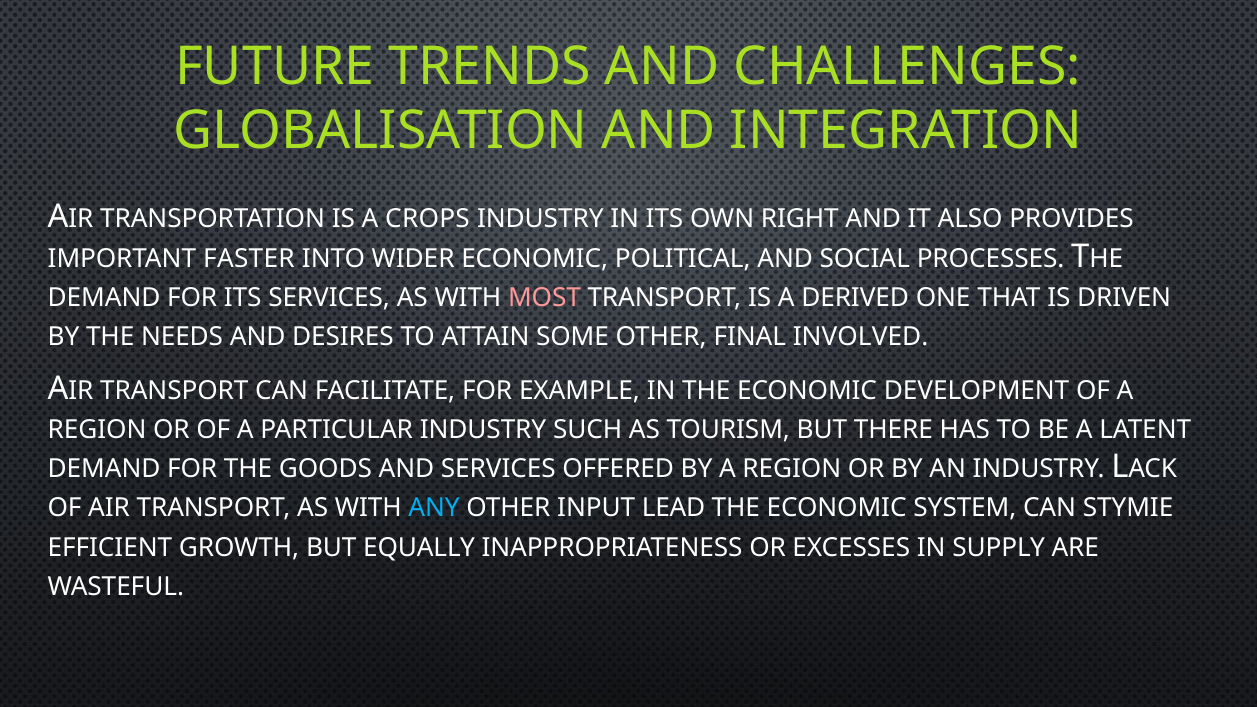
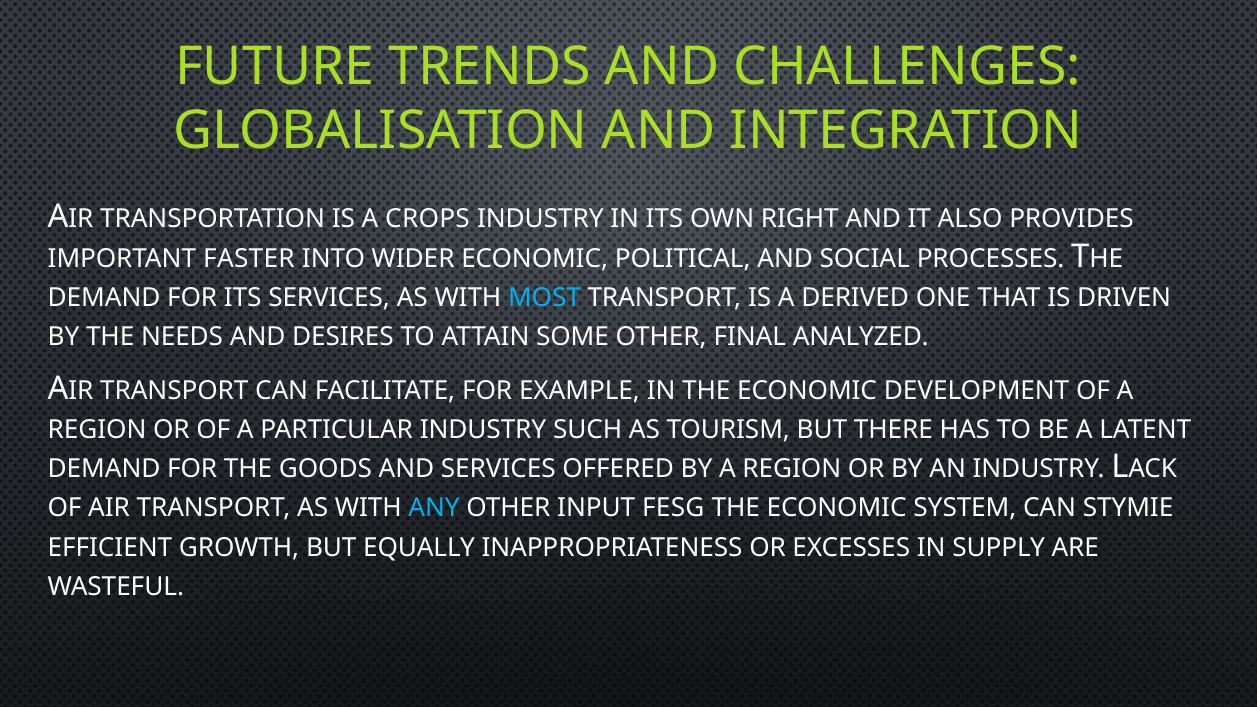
MOST colour: pink -> light blue (545, 298)
INVOLVED: INVOLVED -> ANALYZED (861, 337)
LEAD: LEAD -> FESG (673, 508)
